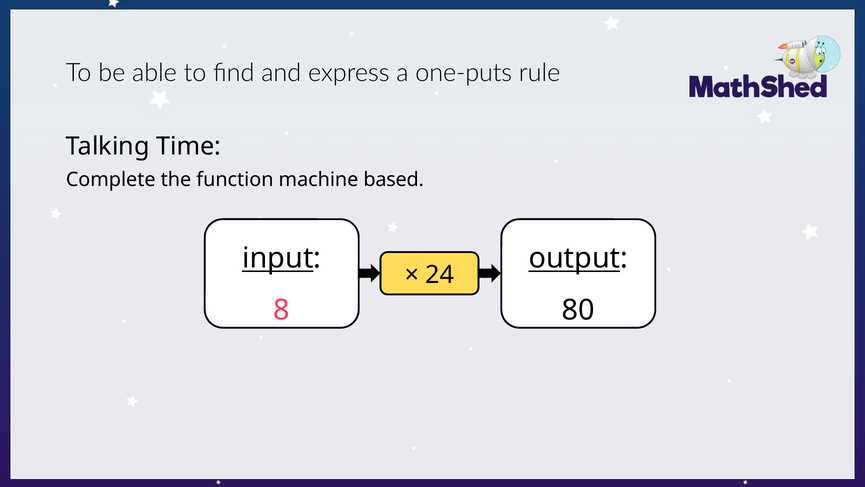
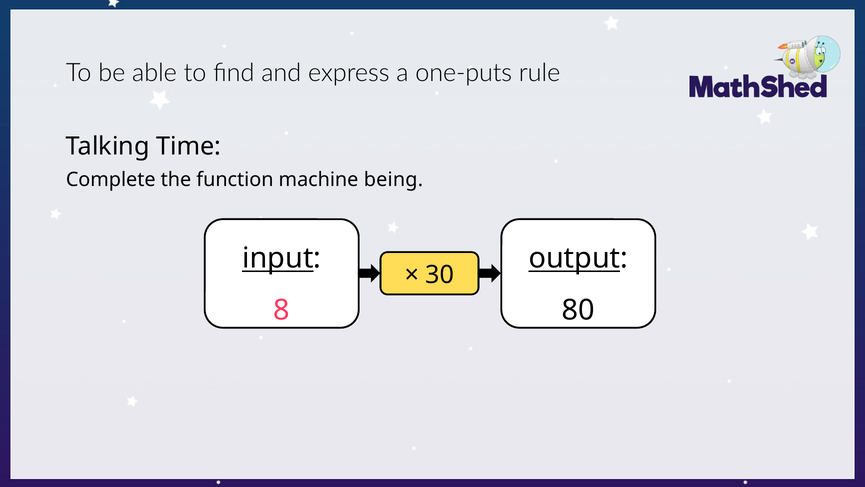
based: based -> being (393, 180)
24: 24 -> 30 (440, 275)
